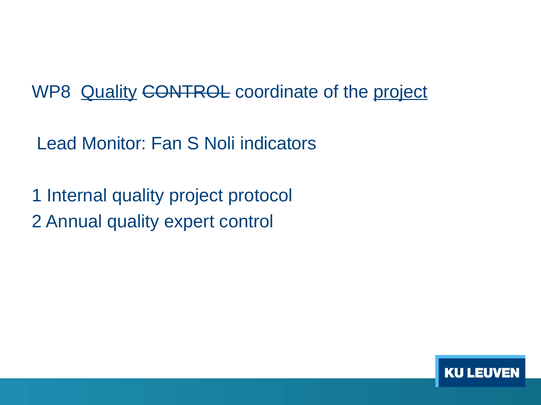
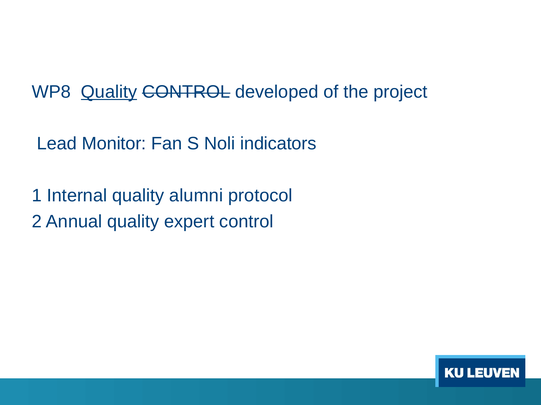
coordinate: coordinate -> developed (277, 92)
project underline: present -> none (401, 92)
quality project: project -> alumni (196, 196)
